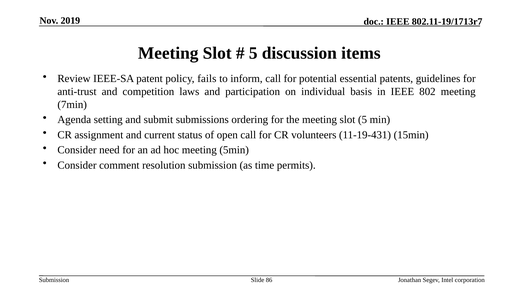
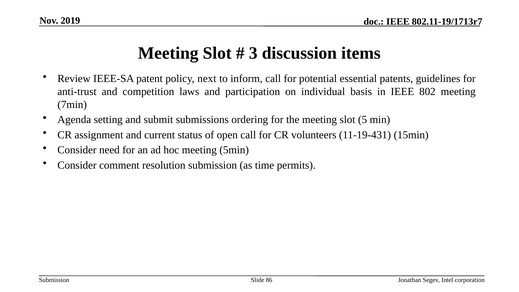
5: 5 -> 3 (253, 53)
fails: fails -> next (207, 79)
